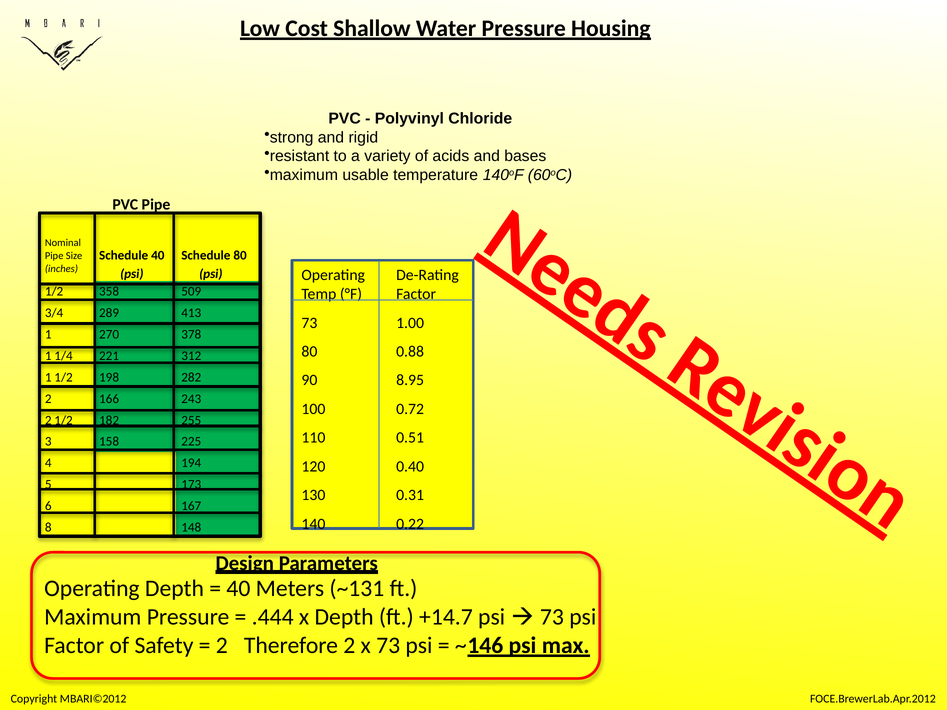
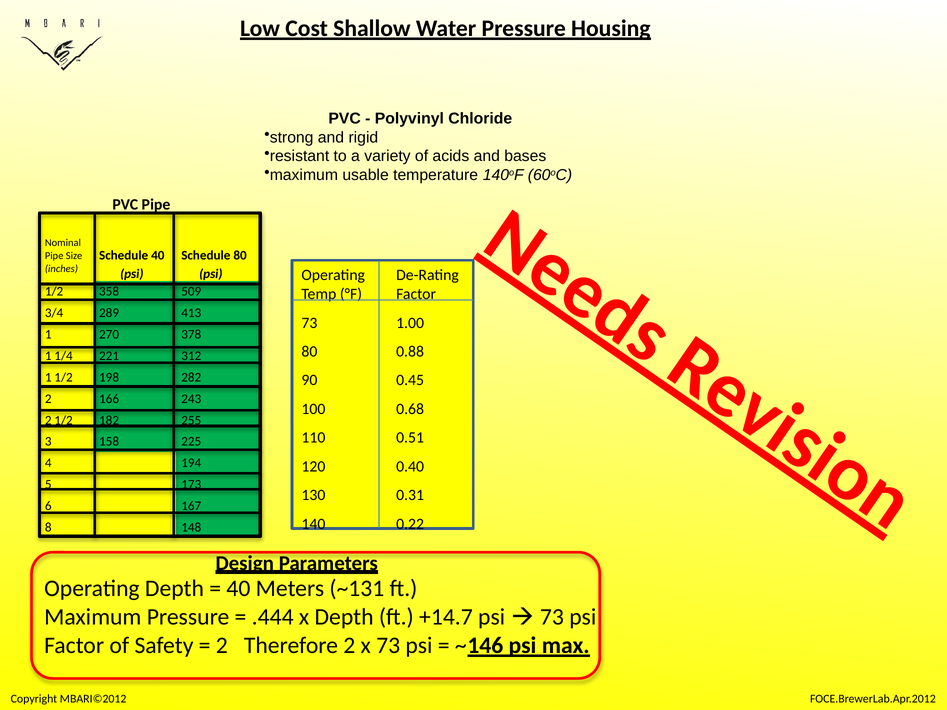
8.95: 8.95 -> 0.45 (410, 380)
0.72: 0.72 -> 0.68 (410, 409)
